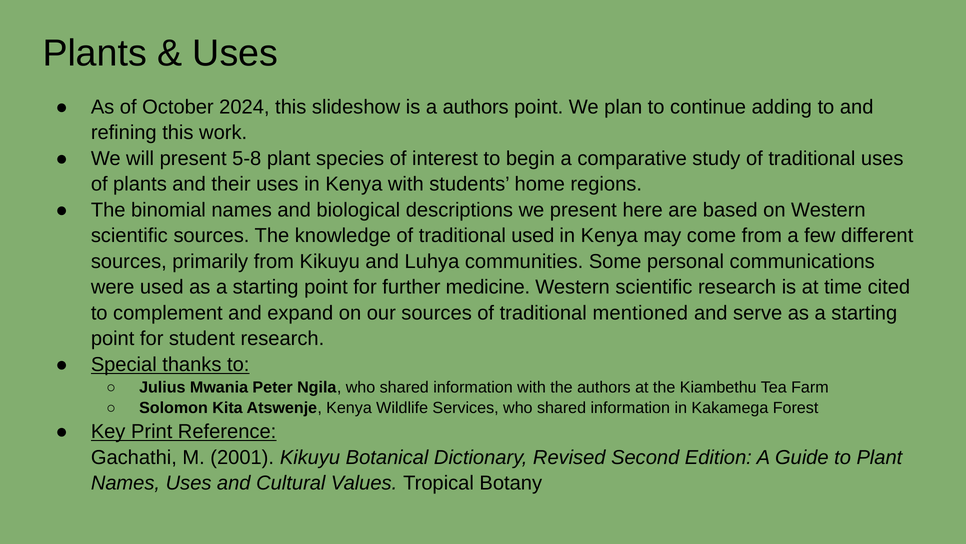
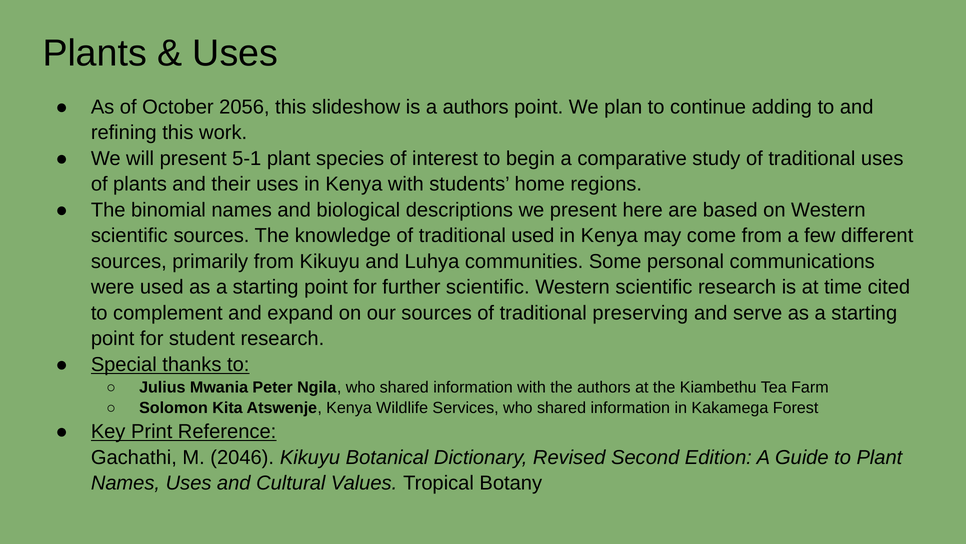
2024: 2024 -> 2056 (244, 107)
5-8: 5-8 -> 5-1 (247, 158)
further medicine: medicine -> scientific (488, 287)
mentioned: mentioned -> preserving (640, 313)
2001: 2001 -> 2046 (242, 457)
